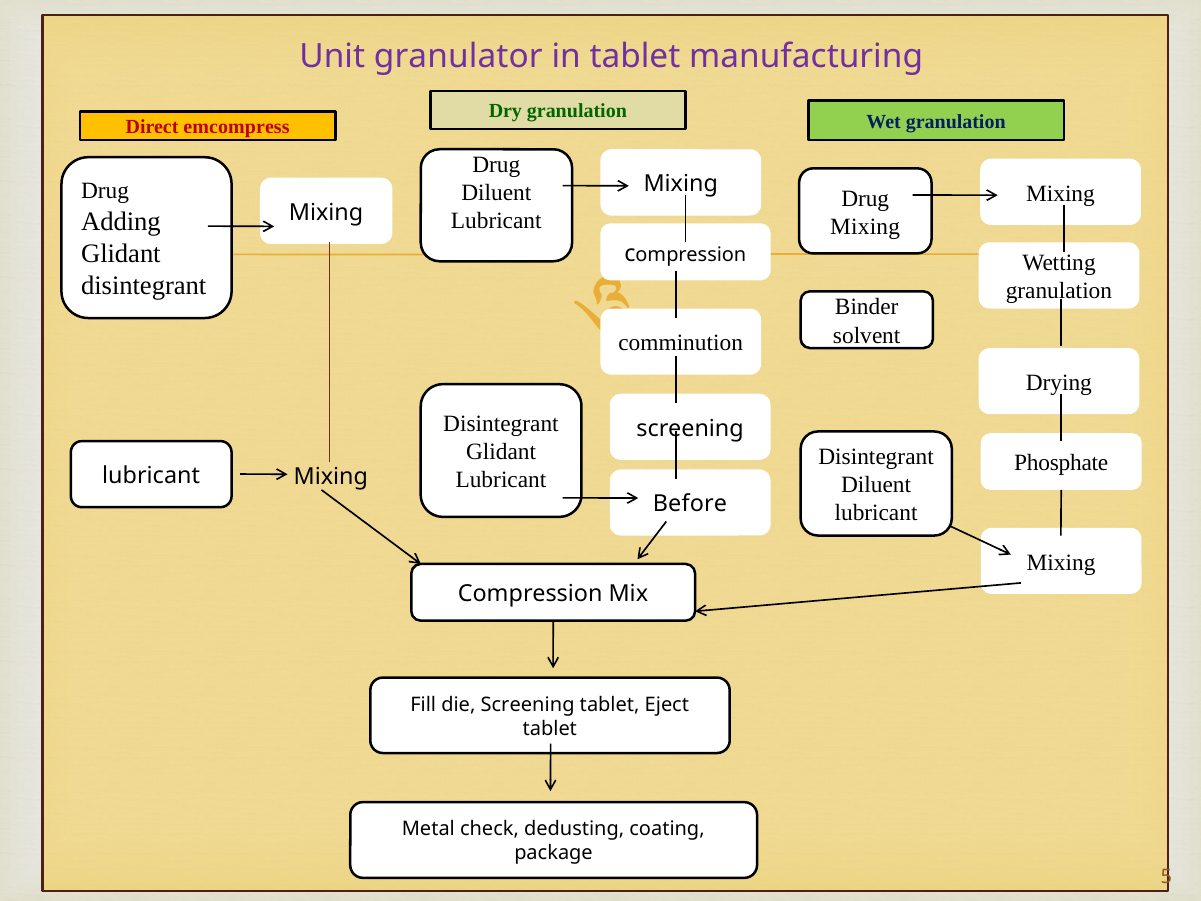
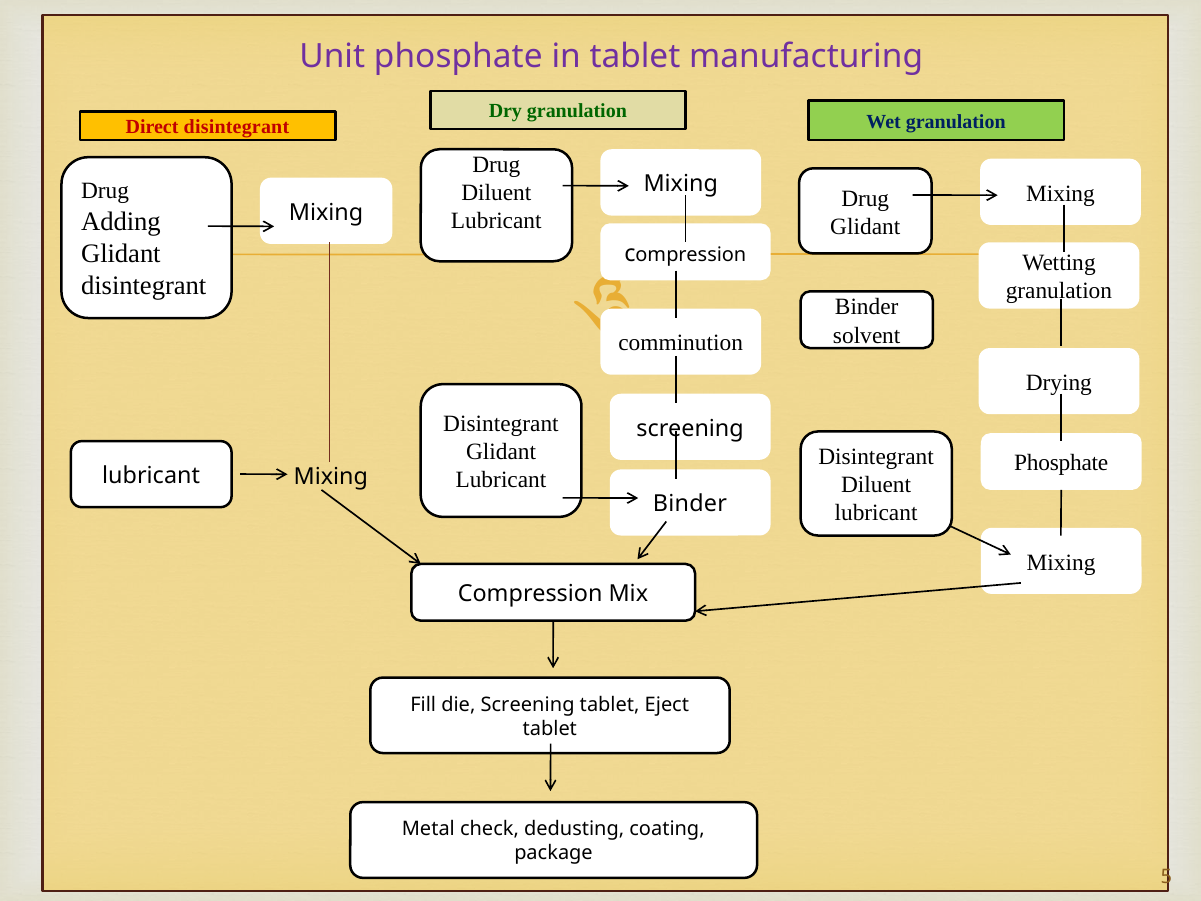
Unit granulator: granulator -> phosphate (458, 56)
Direct emcompress: emcompress -> disintegrant (236, 127)
Mixing: Mixing -> Glidant (865, 226)
Before: Before -> Binder (690, 504)
